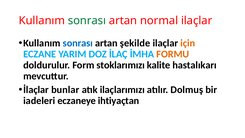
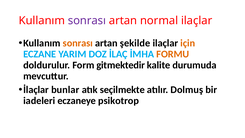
sonrası colour: green -> purple (87, 21)
sonrası colour: blue -> orange (78, 43)
stoklarımızı: stoklarımızı -> gitmektedir (121, 65)
hastalıkarı: hastalıkarı -> durumuda (194, 65)
ilaçlarımızı: ilaçlarımızı -> seçilmekte (122, 90)
ihtiyaçtan: ihtiyaçtan -> psikotrop (119, 101)
